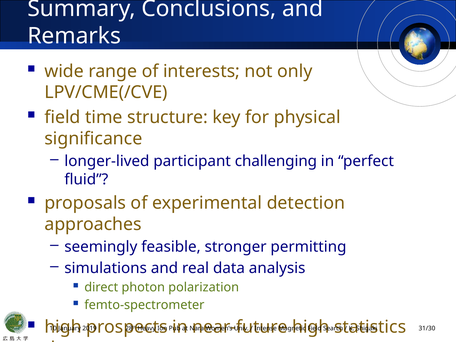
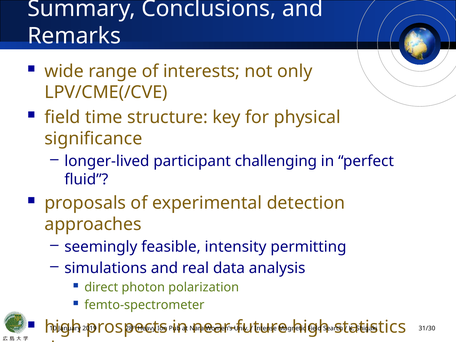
stronger: stronger -> intensity (236, 247)
